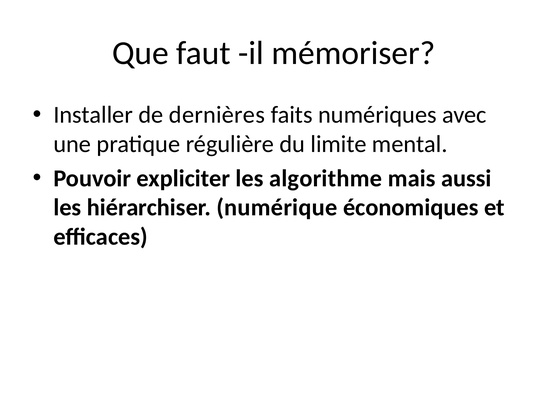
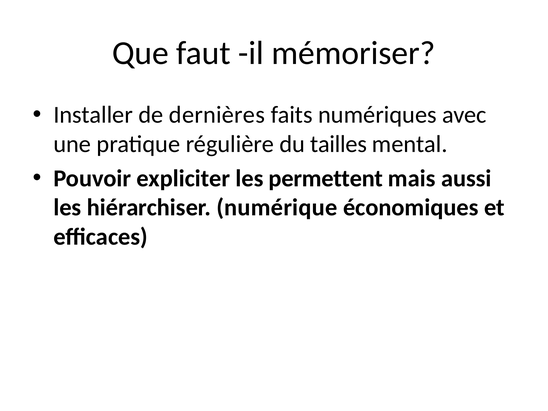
limite: limite -> tailles (339, 144)
algorithme: algorithme -> permettent (326, 178)
